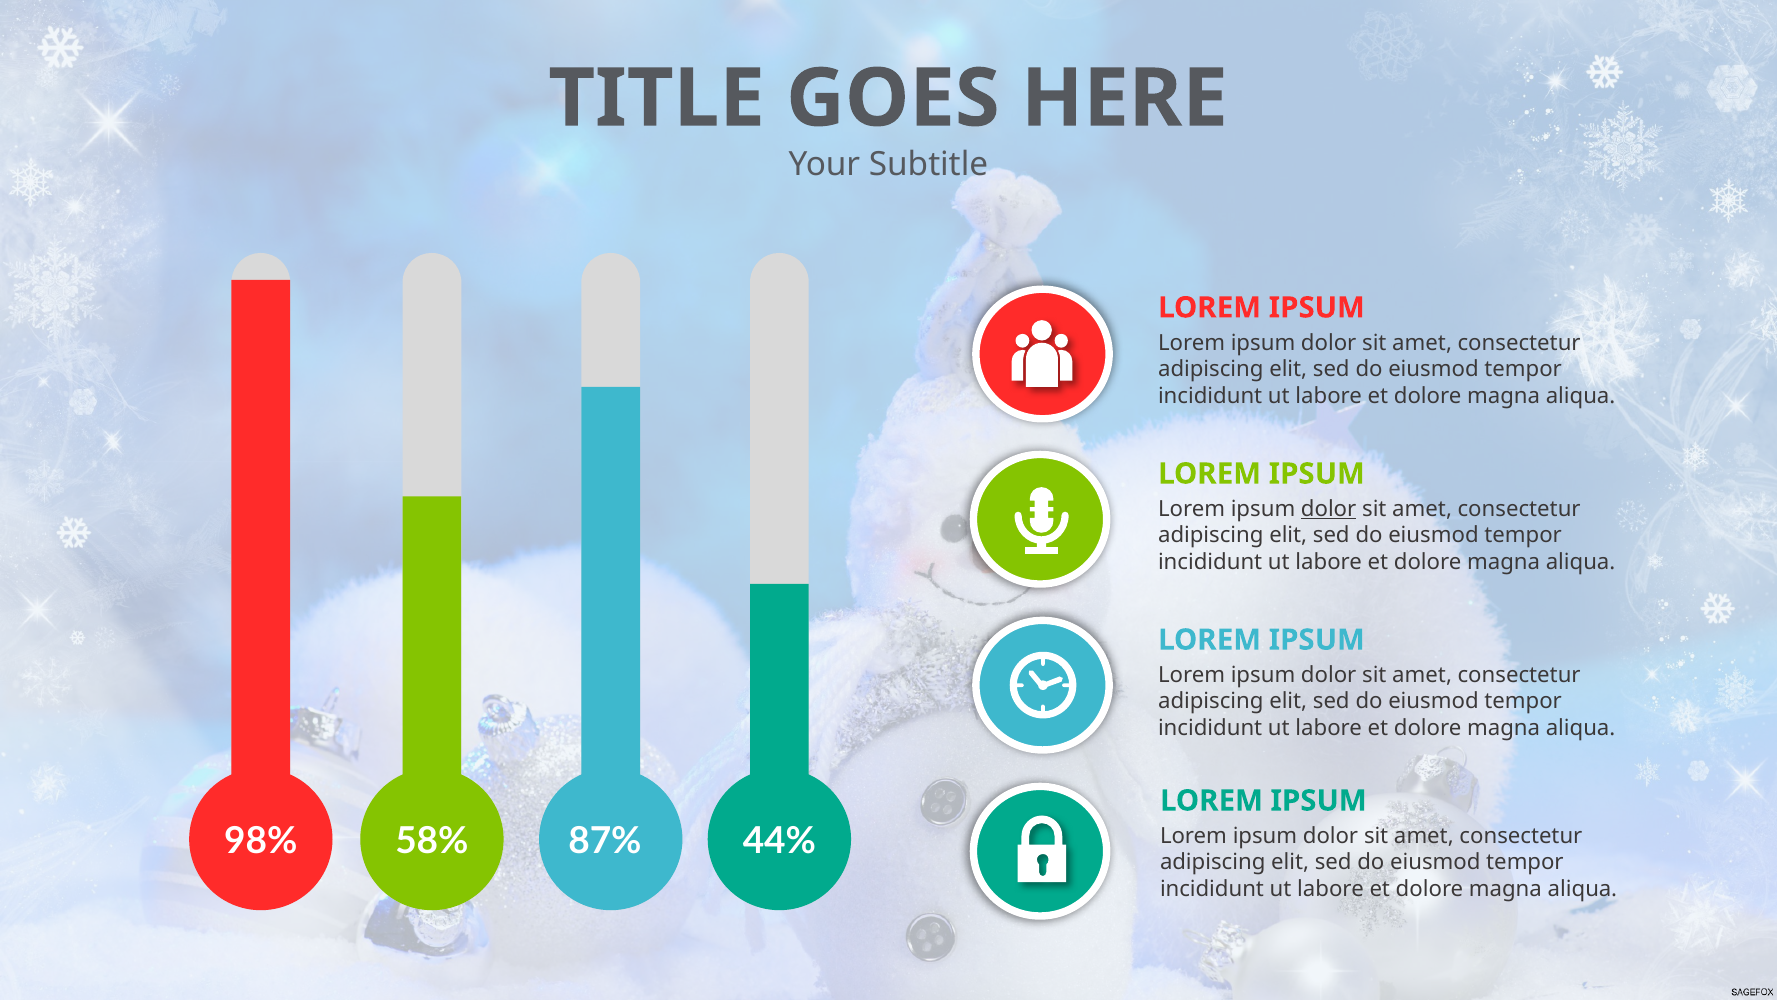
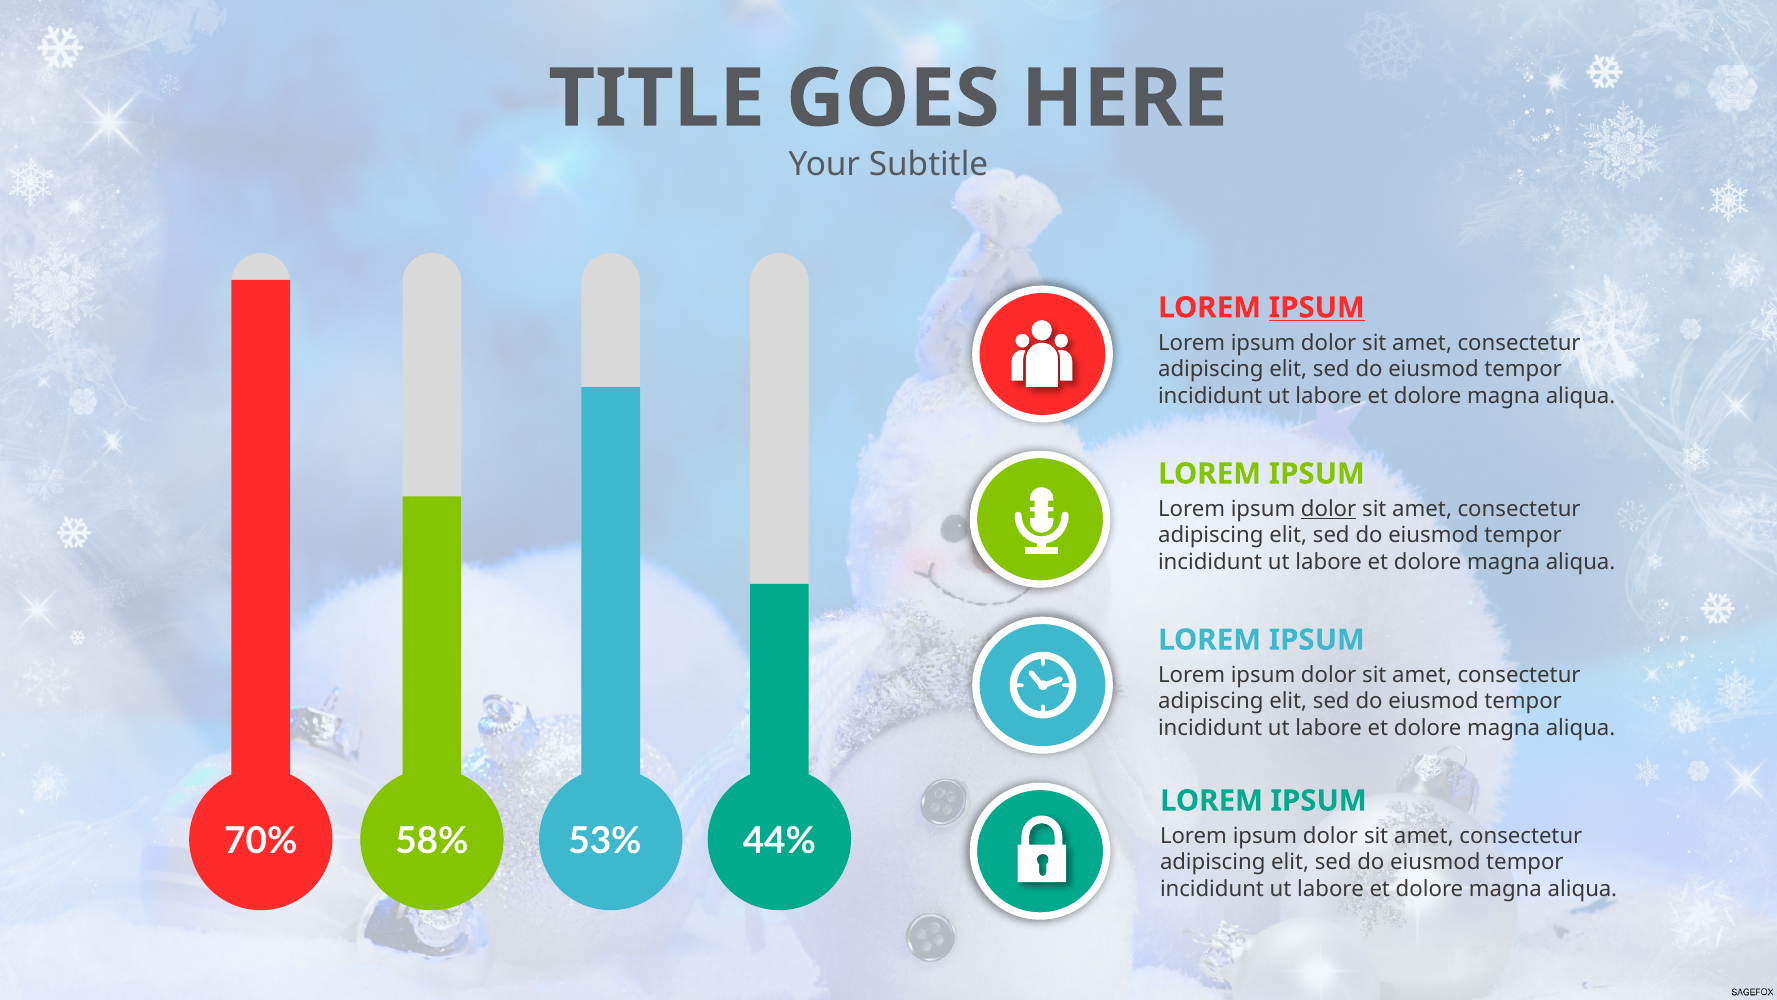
IPSUM underline: none -> present (1317, 308)
98%: 98% -> 70% (261, 841)
87%: 87% -> 53% (605, 841)
